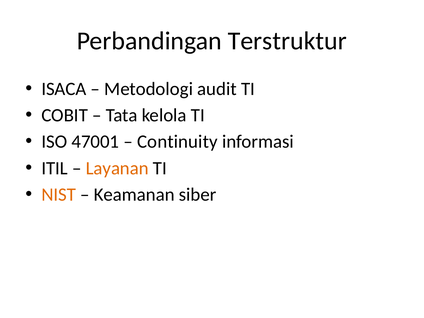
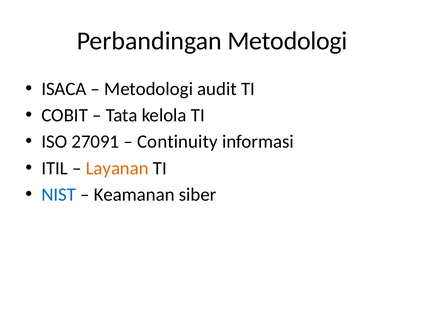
Perbandingan Terstruktur: Terstruktur -> Metodologi (287, 41)
47001: 47001 -> 27091 (95, 142)
NIST colour: orange -> blue (59, 195)
